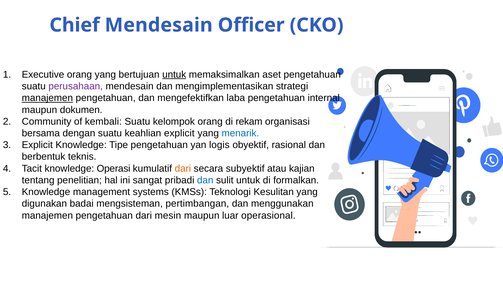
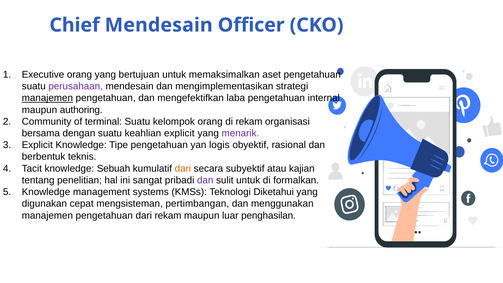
untuk underline: present -> none (174, 75)
dokumen: dokumen -> authoring (81, 110)
kembali: kembali -> terminal (103, 122)
menarik colour: blue -> purple (240, 133)
Operasi: Operasi -> Sebuah (114, 168)
dan colour: blue -> purple (205, 180)
Kesulitan: Kesulitan -> Diketahui (274, 192)
badai: badai -> cepat (82, 204)
dari mesin: mesin -> rekam (168, 215)
operasional: operasional -> penghasilan (269, 215)
